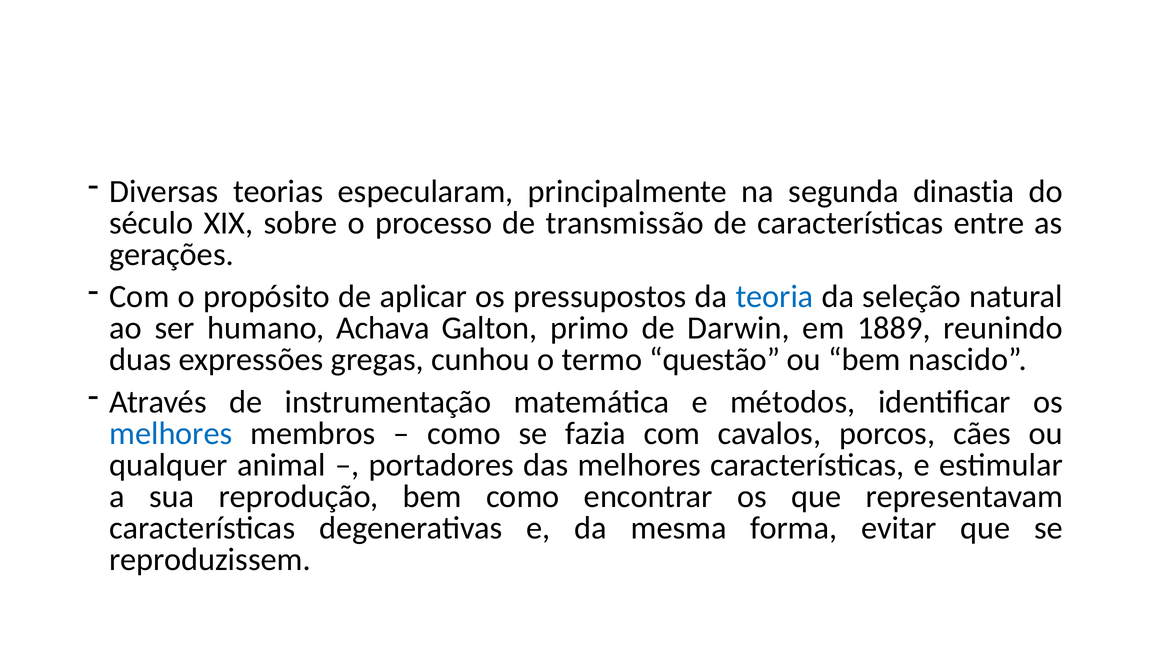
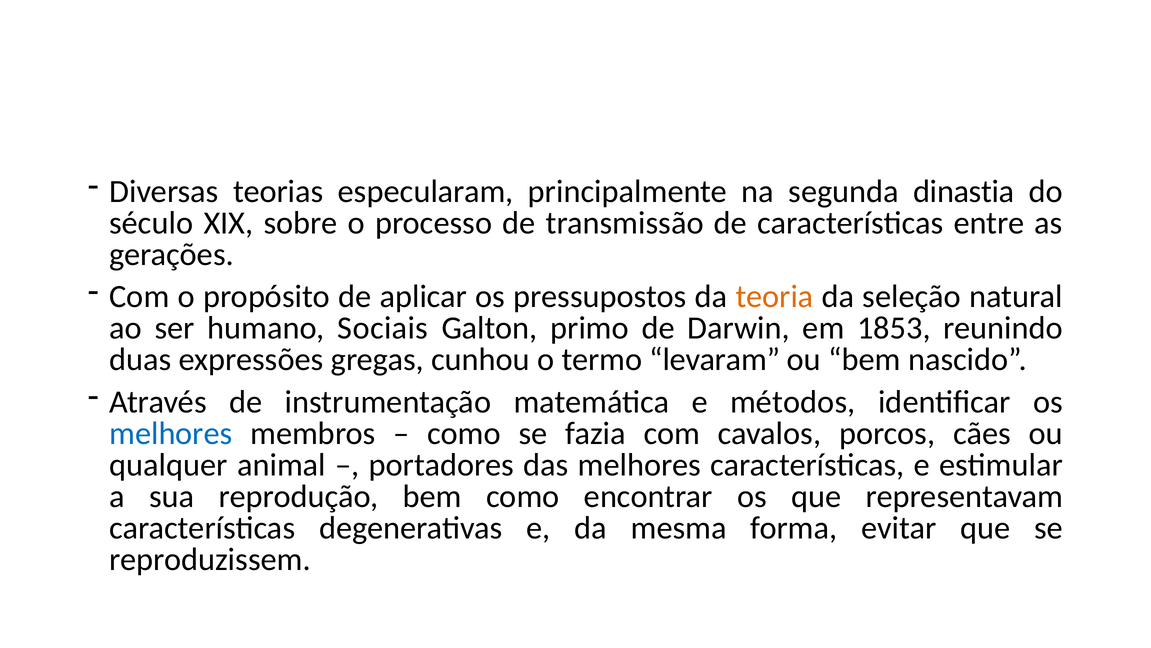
teoria colour: blue -> orange (775, 296)
Achava: Achava -> Sociais (383, 328)
1889: 1889 -> 1853 (894, 328)
questão: questão -> levaram (715, 359)
